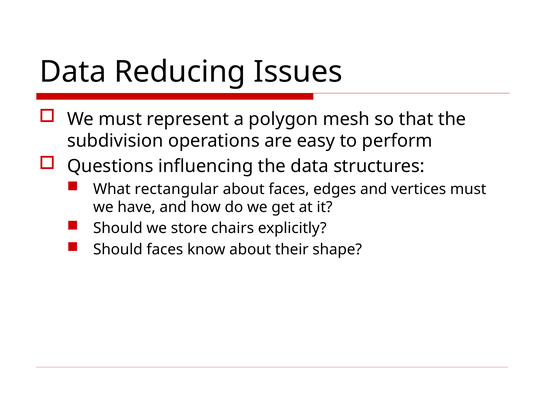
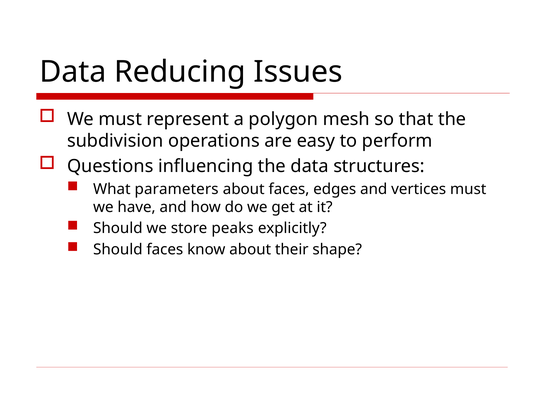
rectangular: rectangular -> parameters (177, 189)
chairs: chairs -> peaks (233, 228)
